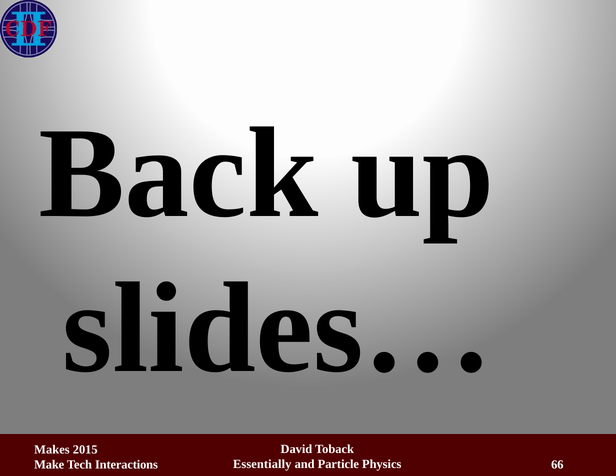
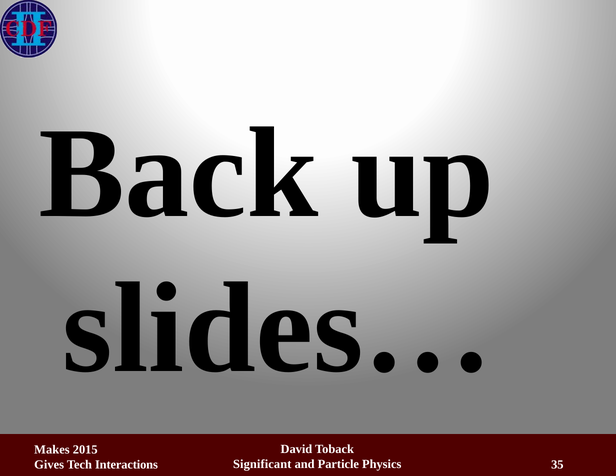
Essentially: Essentially -> Significant (262, 464)
66: 66 -> 35 (557, 465)
Make: Make -> Gives (49, 465)
